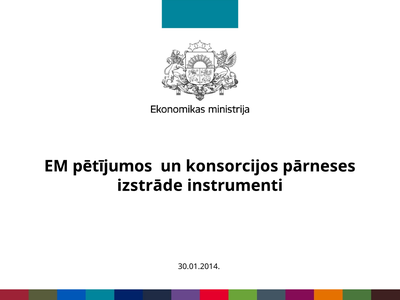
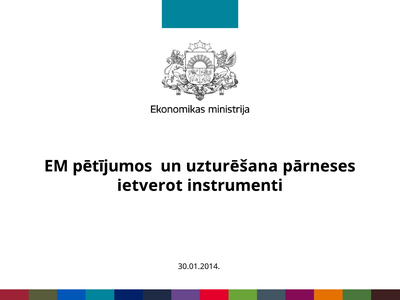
konsorcijos: konsorcijos -> uzturēšana (232, 166)
izstrāde: izstrāde -> ietverot (150, 186)
